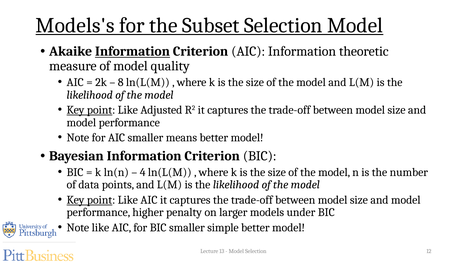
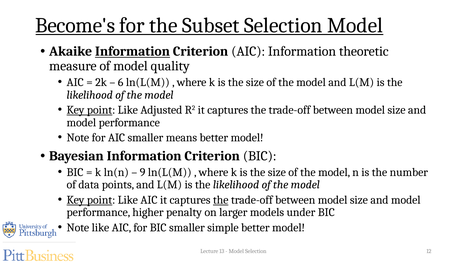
Models's: Models's -> Become's (75, 25)
8: 8 -> 6 (121, 82)
4: 4 -> 9 (143, 172)
the underline: none -> present (221, 200)
